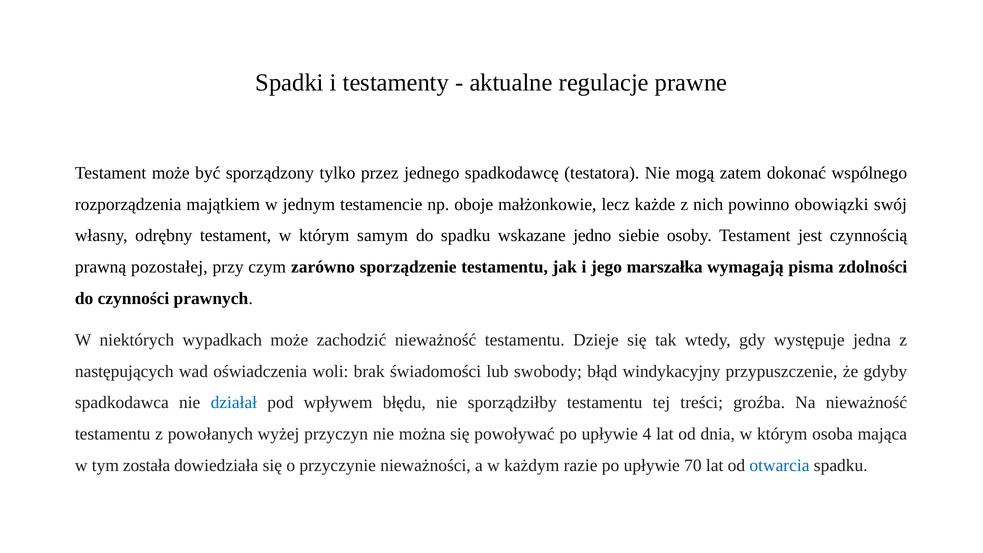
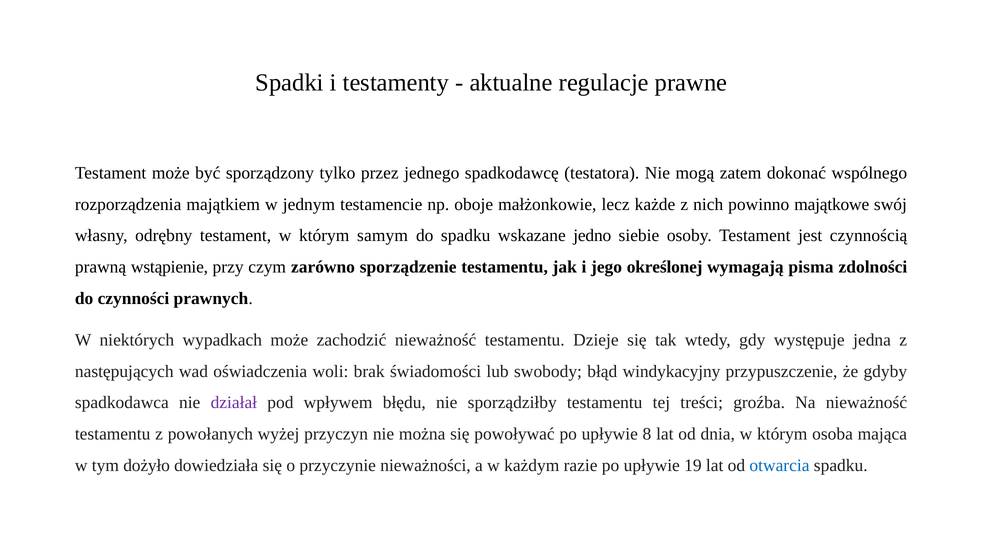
obowiązki: obowiązki -> majątkowe (832, 204)
pozostałej: pozostałej -> wstąpienie (170, 267)
marszałka: marszałka -> określonej (665, 267)
działał colour: blue -> purple (234, 403)
4: 4 -> 8 (647, 434)
została: została -> dożyło (147, 465)
70: 70 -> 19 (693, 465)
